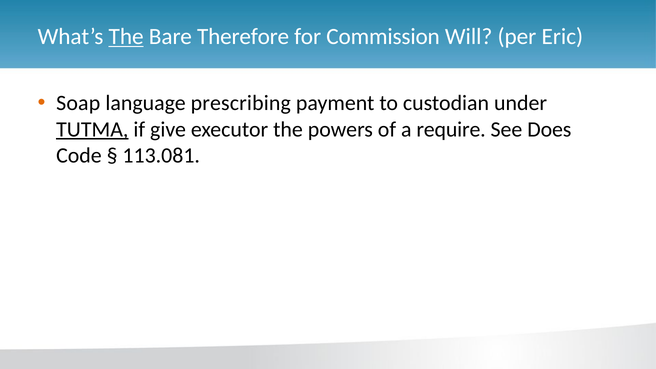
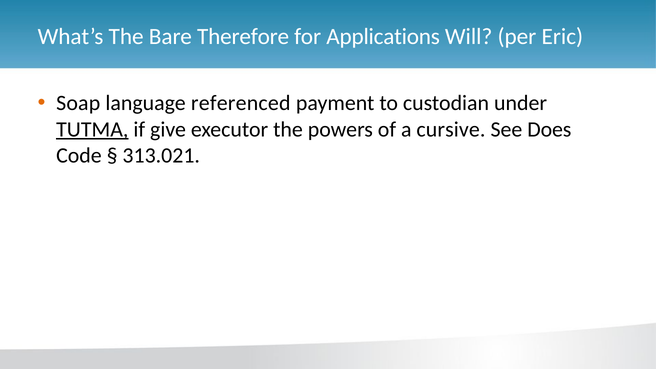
The underline: present -> none (126, 36)
Commission: Commission -> Applications (383, 36)
prescribing: prescribing -> referenced (241, 103)
require: require -> cursive (451, 129)
113.081: 113.081 -> 313.021 (161, 156)
